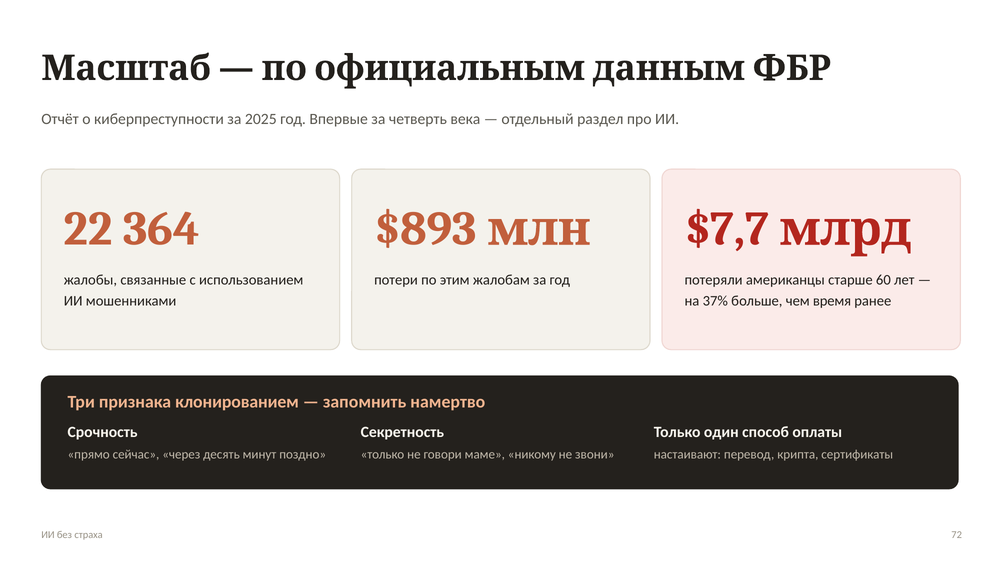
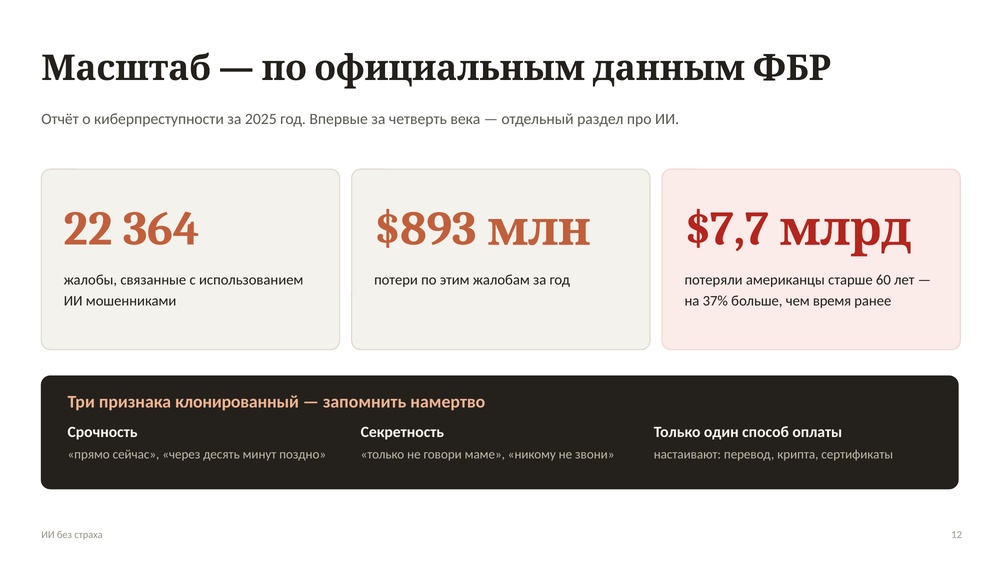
клонированием: клонированием -> клонированный (237, 402)
72: 72 -> 12 (957, 534)
